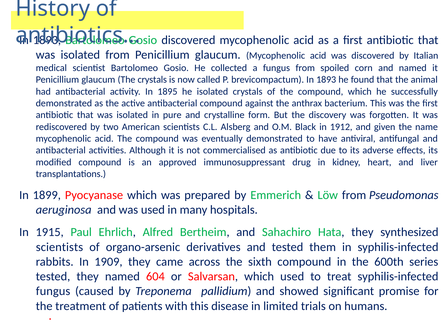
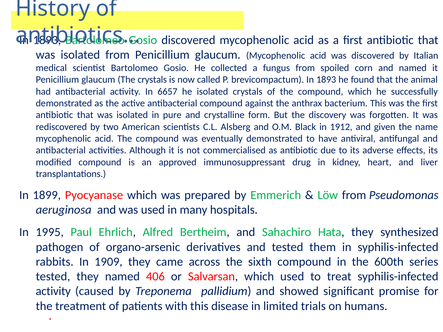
1895: 1895 -> 6657 (167, 91)
1915: 1915 -> 1995 (50, 232)
scientists: scientists -> pathogen (60, 247)
604: 604 -> 406 (155, 277)
fungus: fungus -> activity (53, 291)
